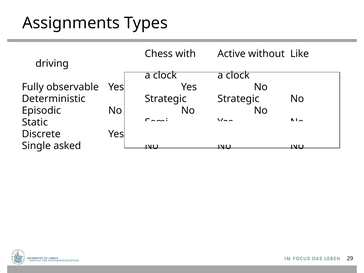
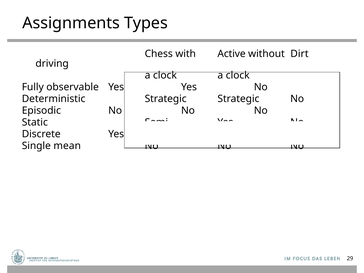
Like: Like -> Dirt (299, 54)
asked: asked -> mean (67, 146)
